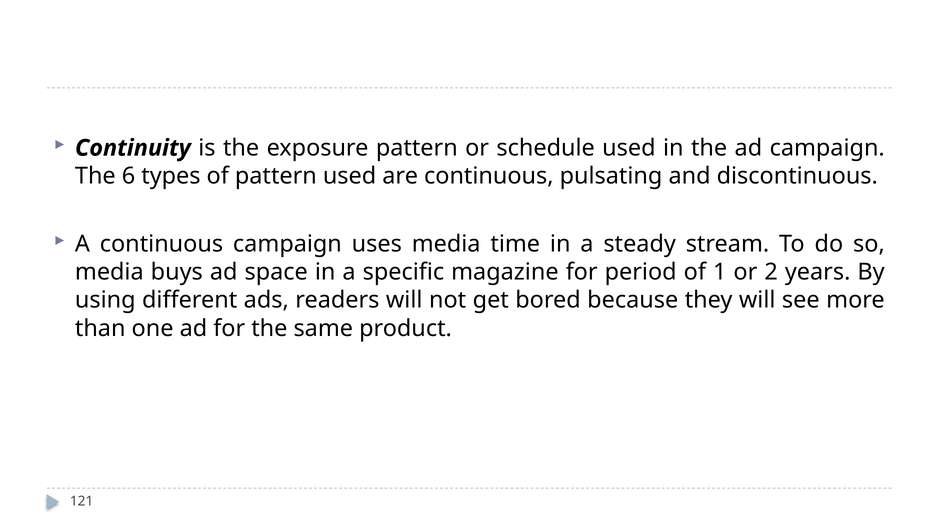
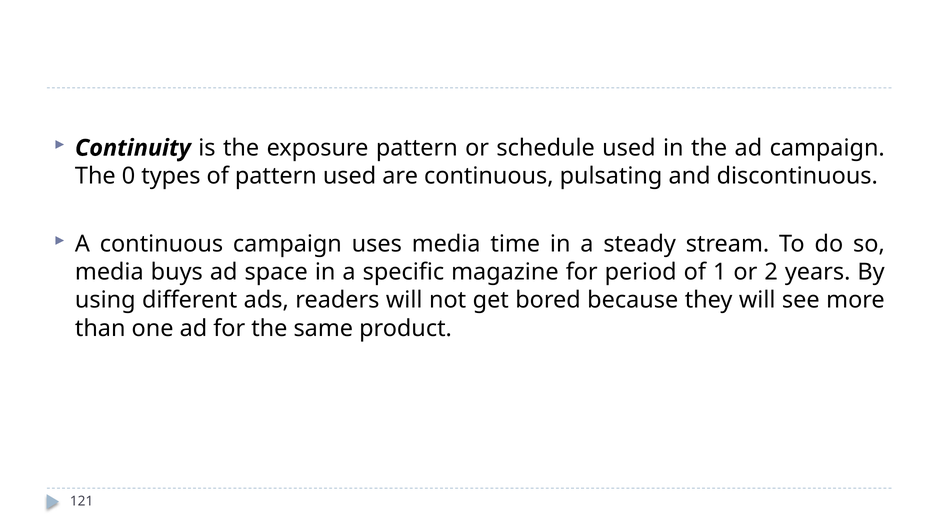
6: 6 -> 0 (128, 176)
